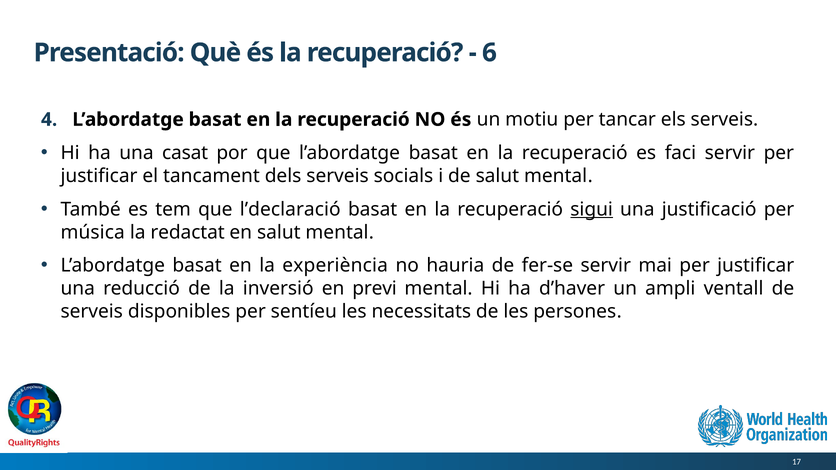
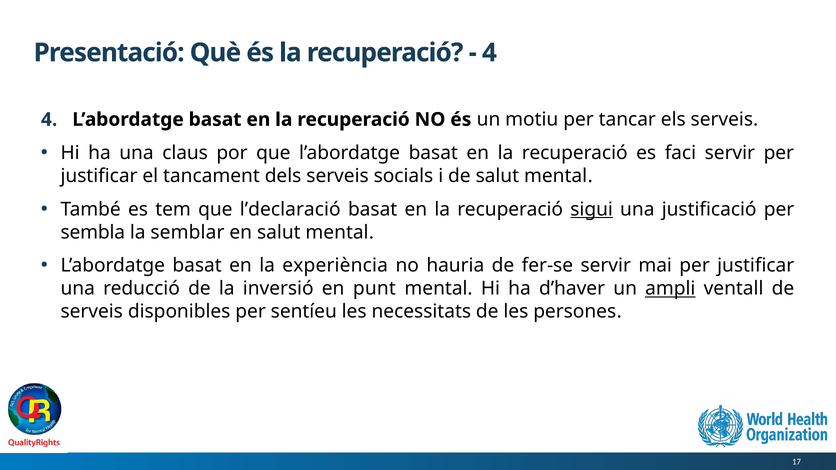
6: 6 -> 4 (489, 53)
casat: casat -> claus (185, 153)
música: música -> sembla (93, 232)
redactat: redactat -> semblar (187, 232)
previ: previ -> punt (374, 289)
ampli underline: none -> present (670, 289)
